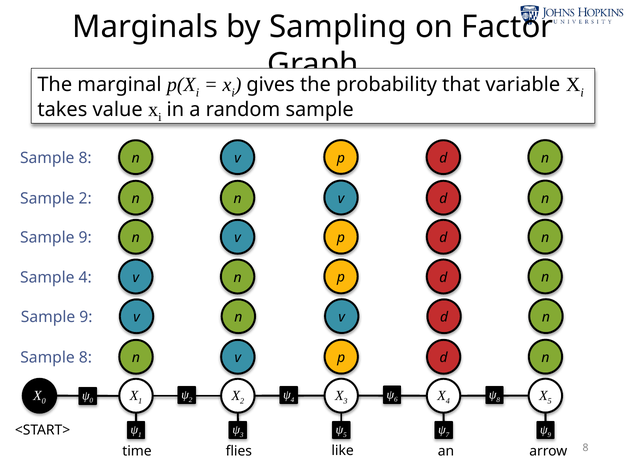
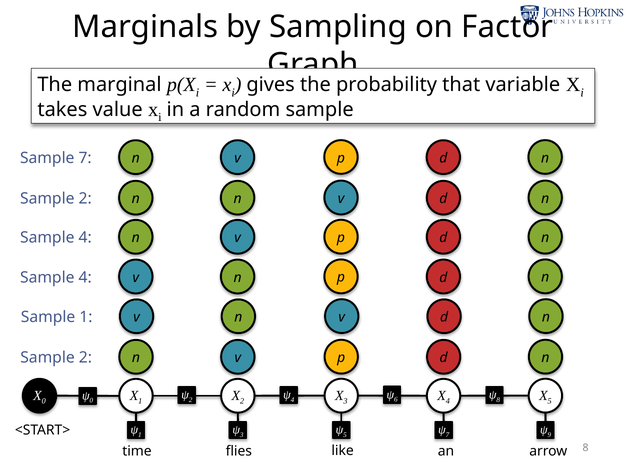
8: 8 -> 7 (85, 158)
9: 9 -> 4 (85, 237)
9: 9 -> 1 (86, 317)
8: 8 -> 2 (85, 357)
